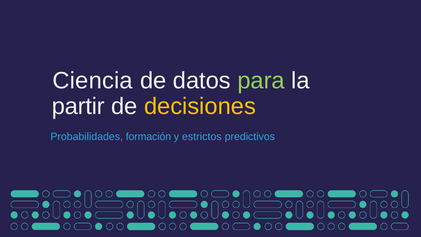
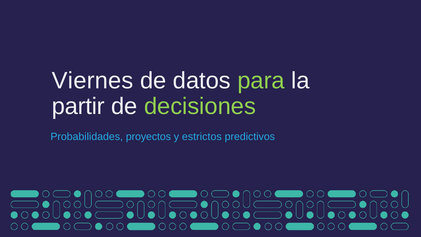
Ciencia: Ciencia -> Viernes (93, 81)
decisiones colour: yellow -> light green (200, 106)
formación: formación -> proyectos (148, 137)
